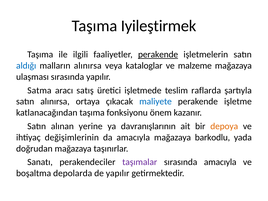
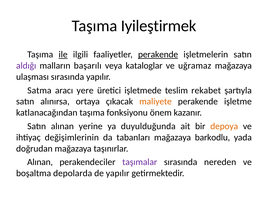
ile underline: none -> present (63, 54)
aldığı colour: blue -> purple (26, 66)
malların alınırsa: alınırsa -> başarılı (88, 66)
malzeme: malzeme -> uğramaz (195, 66)
satış: satış -> yere (85, 90)
raflarda: raflarda -> rekabet (206, 90)
maliyete colour: blue -> orange (156, 102)
davranışlarının: davranışlarının -> duyulduğunda (148, 126)
da amacıyla: amacıyla -> tabanları (133, 137)
Sanatı: Sanatı -> Alınan (40, 162)
sırasında amacıyla: amacıyla -> nereden (220, 162)
